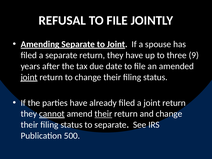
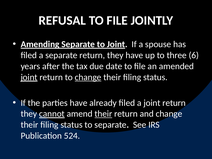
9: 9 -> 6 (194, 55)
change underline: none -> present (88, 77)
500: 500 -> 524 (72, 136)
